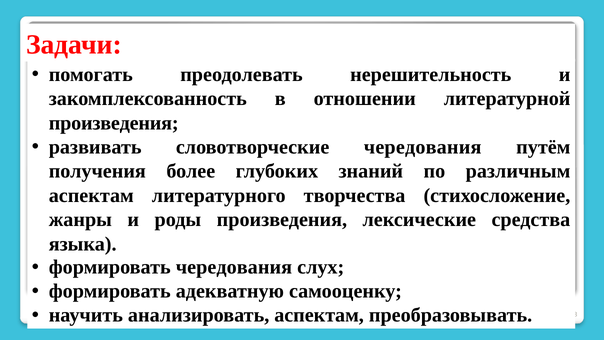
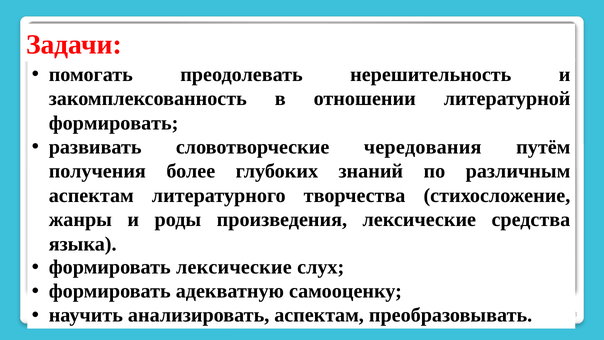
произведения: произведения -> формировать (114, 123)
формировать чередования: чередования -> лексические (234, 267)
